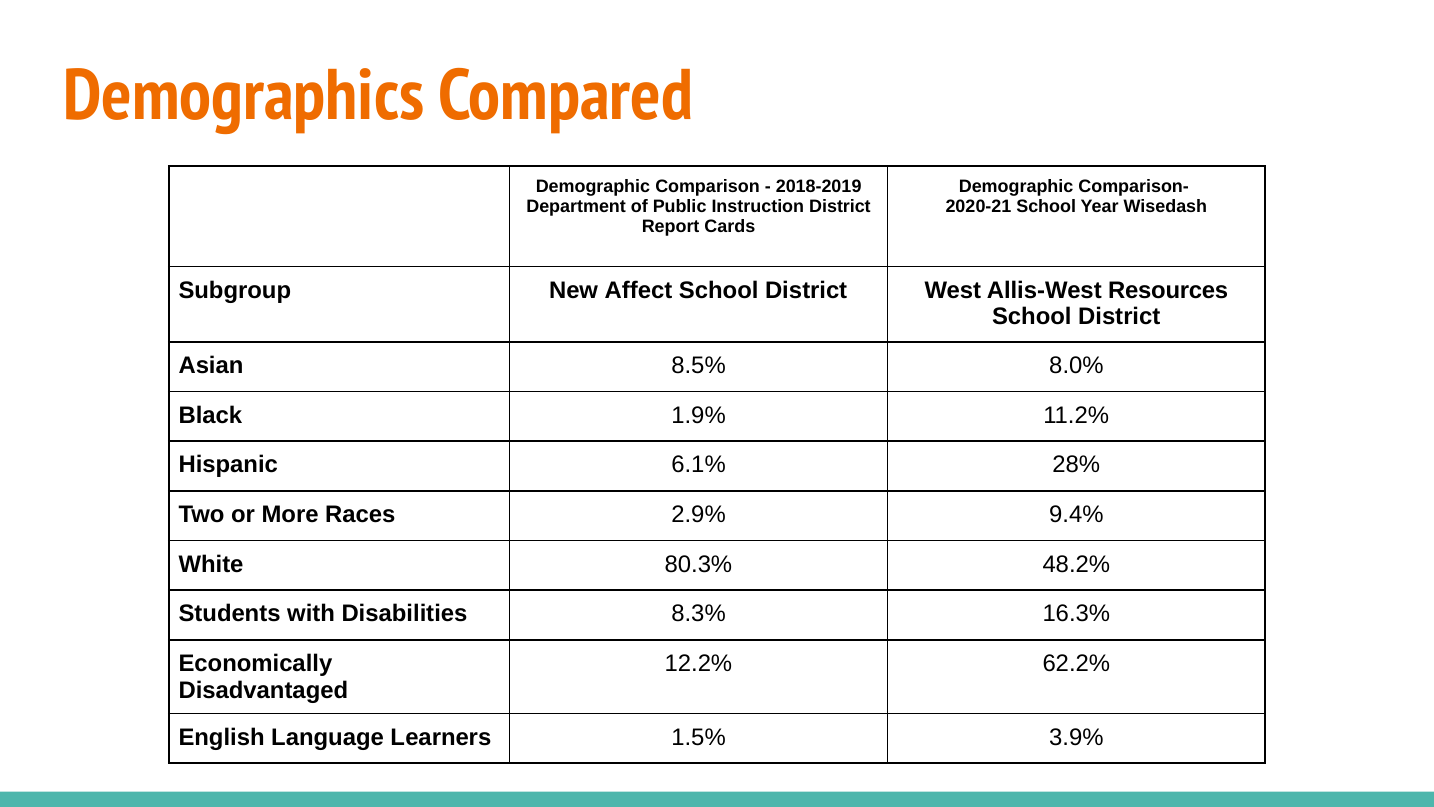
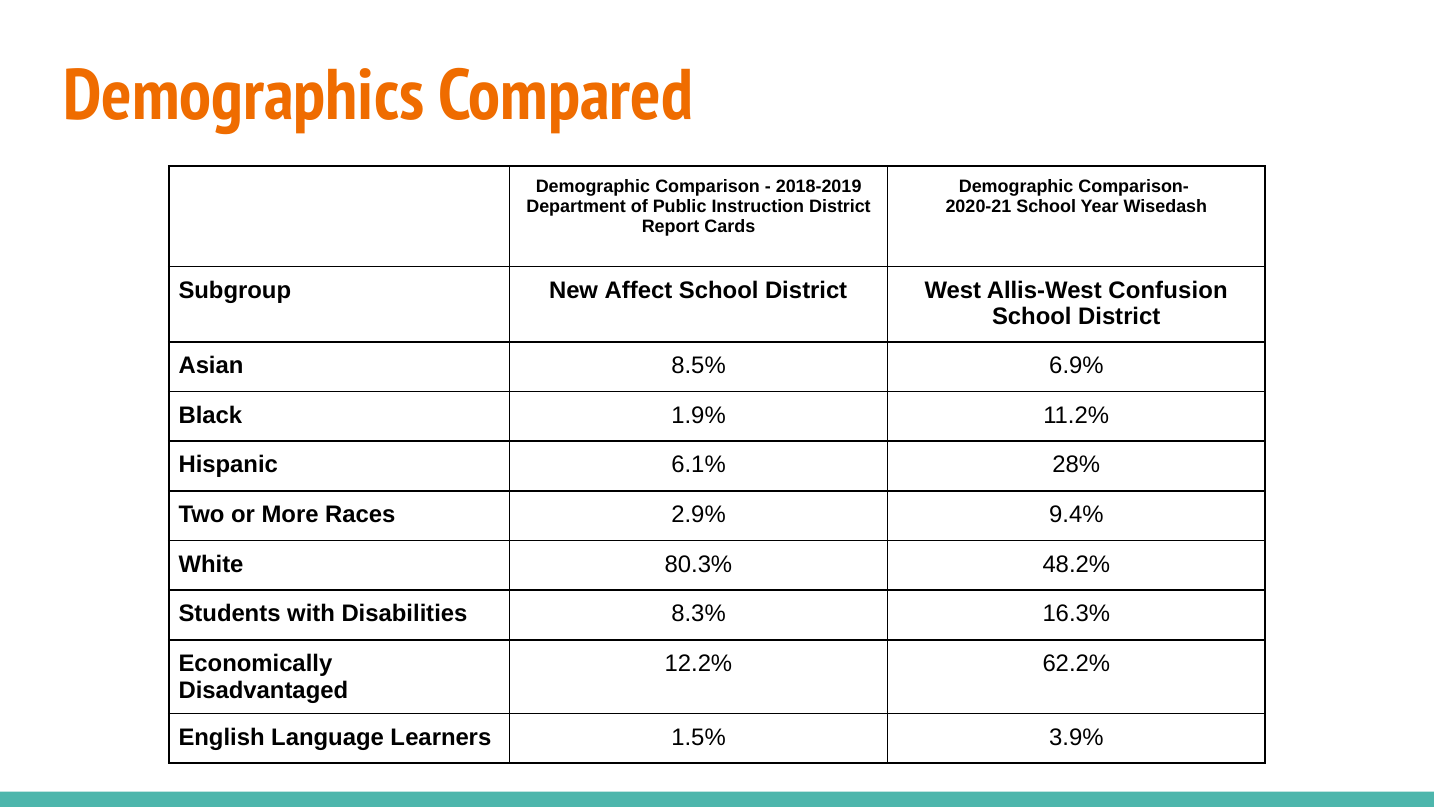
Resources: Resources -> Confusion (1168, 290)
8.0%: 8.0% -> 6.9% (1076, 365)
